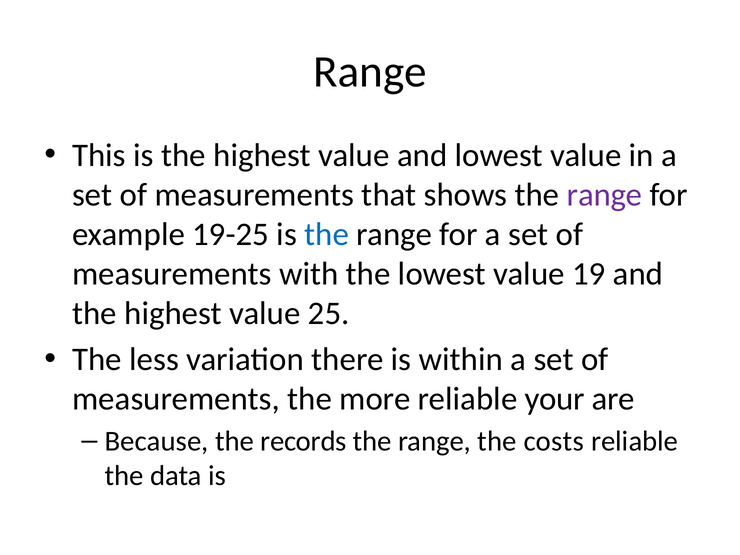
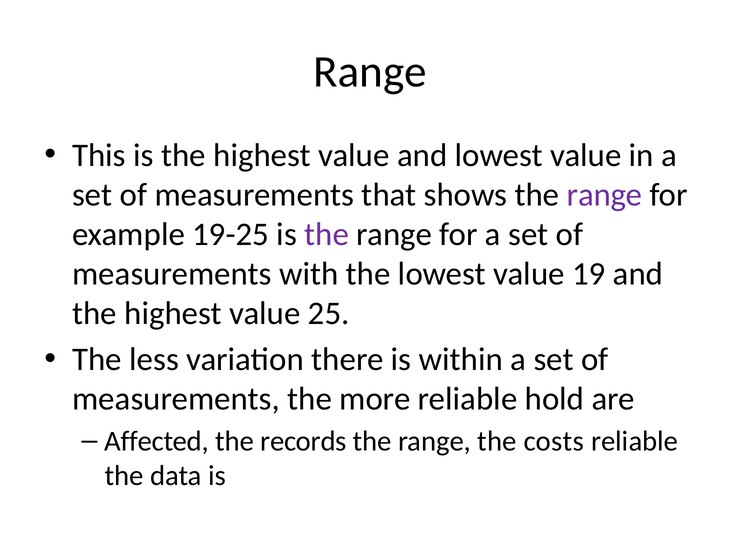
the colour: blue -> purple (327, 234)
your: your -> hold (554, 399)
Because: Because -> Affected (157, 441)
